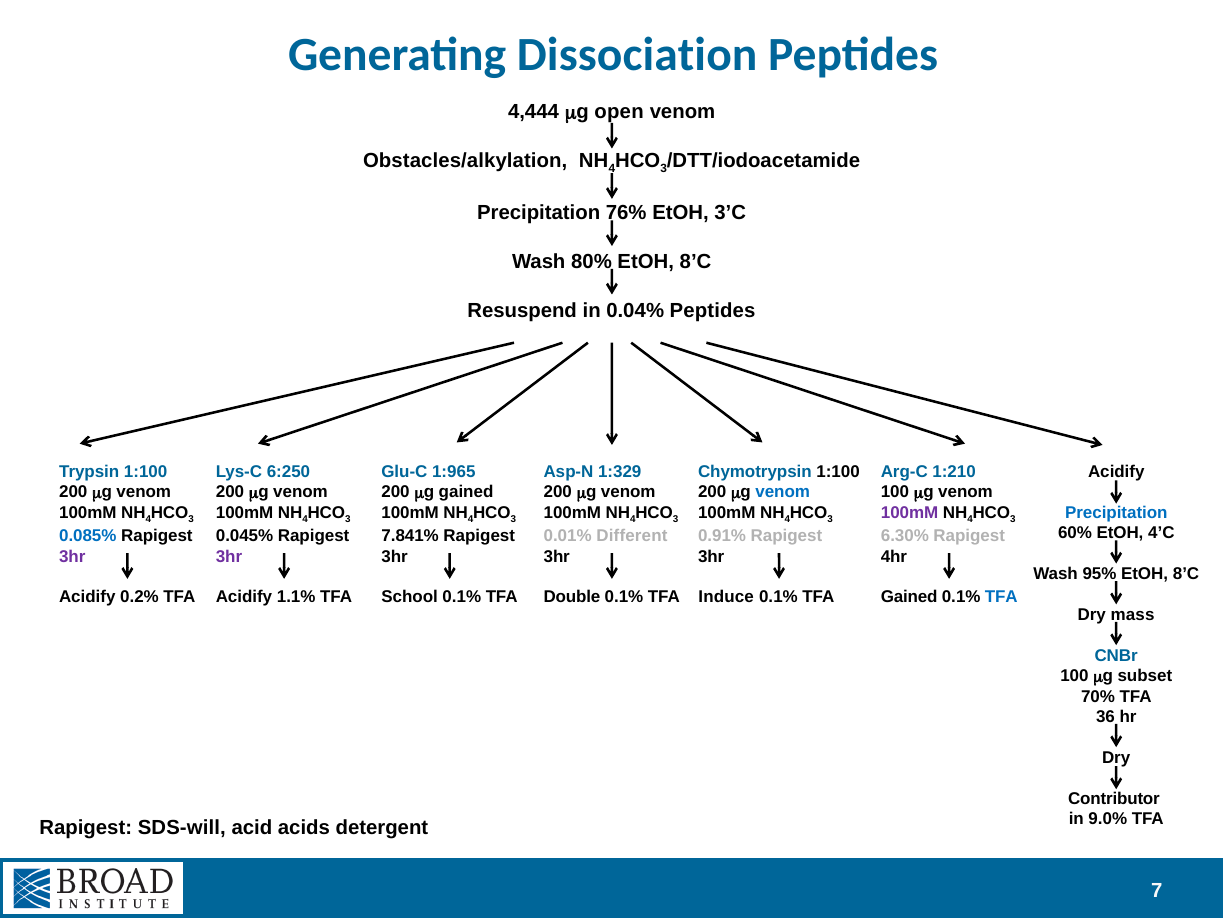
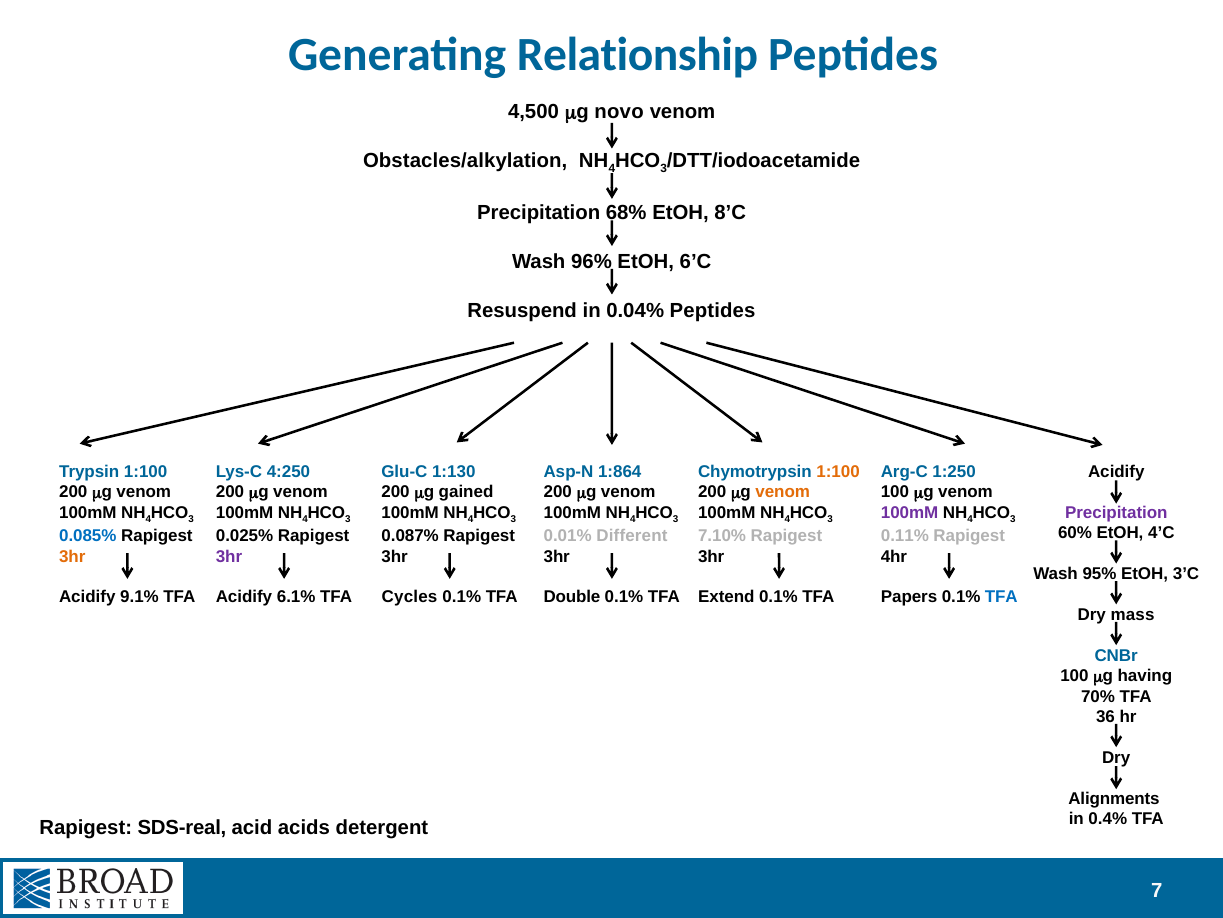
Dissociation: Dissociation -> Relationship (637, 54)
4,444: 4,444 -> 4,500 (533, 112)
open: open -> novo (619, 112)
76%: 76% -> 68% (626, 213)
3’C: 3’C -> 8’C (730, 213)
80%: 80% -> 96% (592, 262)
8’C: 8’C -> 6’C (696, 262)
6:250: 6:250 -> 4:250 (288, 472)
1:965: 1:965 -> 1:130 (454, 472)
1:329: 1:329 -> 1:864 (620, 472)
1:100 colour: black -> orange (838, 472)
1:210: 1:210 -> 1:250 (954, 472)
venom colour: blue -> orange (783, 492)
Precipitation colour: blue -> purple (1116, 512)
0.045%: 0.045% -> 0.025% (245, 536)
7.841%: 7.841% -> 0.087% (410, 536)
0.91%: 0.91% -> 7.10% (722, 536)
6.30%: 6.30% -> 0.11% (905, 536)
3hr colour: purple -> orange (72, 556)
95% EtOH 8’C: 8’C -> 3’C (1186, 574)
0.2%: 0.2% -> 9.1% (139, 597)
1.1%: 1.1% -> 6.1% (296, 597)
School: School -> Cycles (410, 597)
Induce: Induce -> Extend (726, 597)
Gained: Gained -> Papers (909, 597)
subset: subset -> having (1145, 676)
Contributor: Contributor -> Alignments (1114, 798)
9.0%: 9.0% -> 0.4% (1108, 819)
SDS-will: SDS-will -> SDS-real (182, 827)
